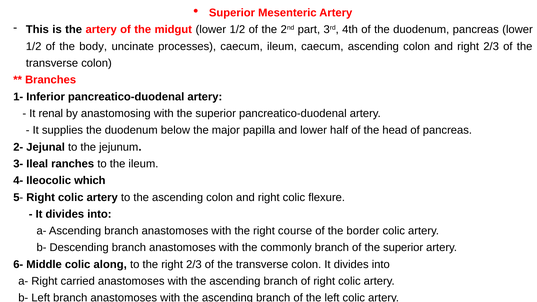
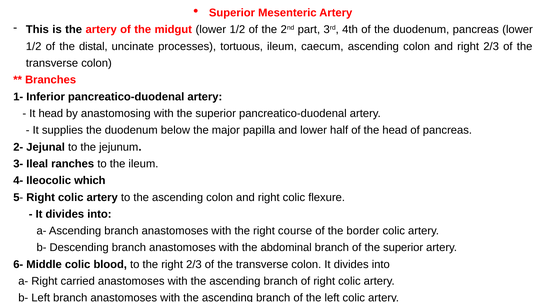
body: body -> distal (93, 46)
processes caecum: caecum -> tortuous (242, 46)
It renal: renal -> head (51, 113)
commonly: commonly -> abdominal (286, 248)
along: along -> blood (110, 264)
